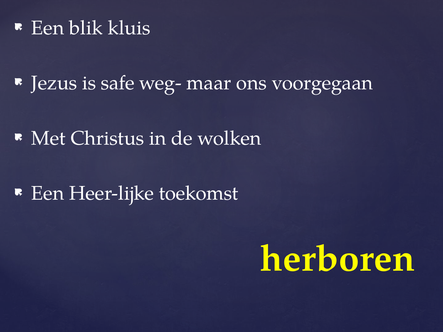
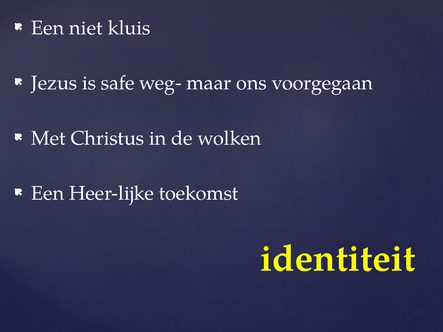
blik: blik -> niet (86, 28)
herboren: herboren -> identiteit (338, 259)
